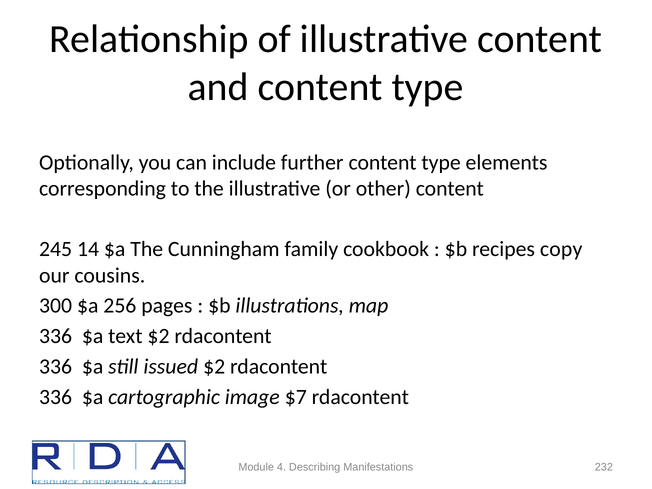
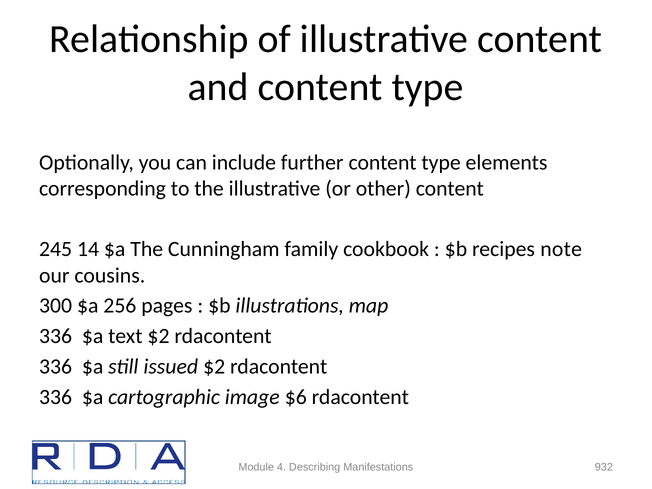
copy: copy -> note (561, 249)
$7: $7 -> $6 (296, 397)
232: 232 -> 932 (604, 467)
